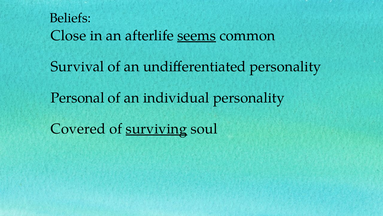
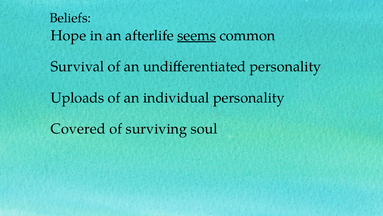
Close: Close -> Hope (68, 35)
Personal: Personal -> Uploads (77, 98)
surviving underline: present -> none (156, 129)
